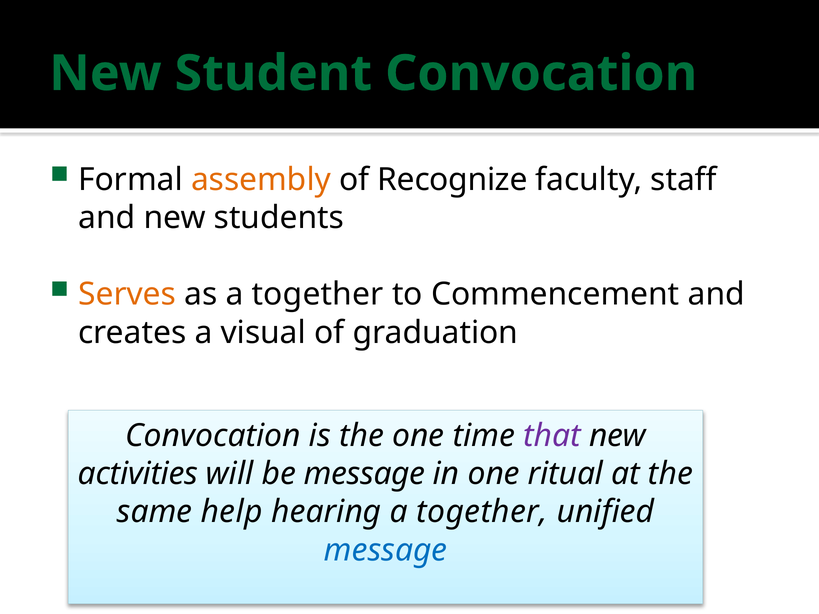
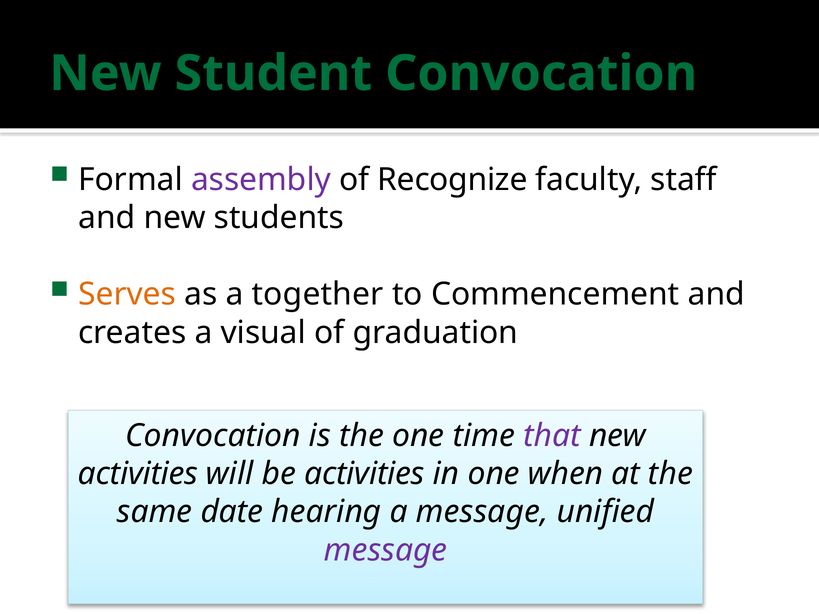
assembly colour: orange -> purple (261, 180)
be message: message -> activities (364, 474)
ritual: ritual -> when (566, 474)
help: help -> date (232, 512)
hearing a together: together -> message (482, 512)
message colour: blue -> purple (386, 550)
